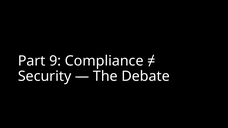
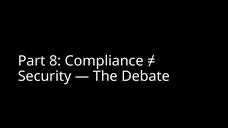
9: 9 -> 8 (55, 61)
